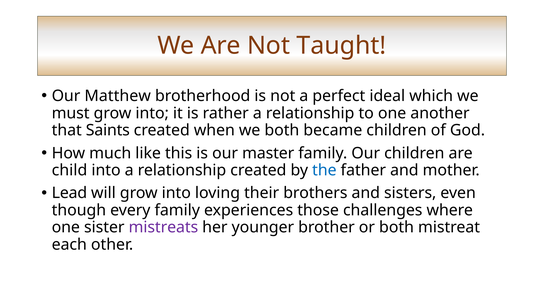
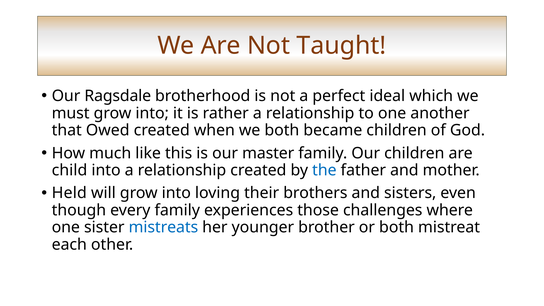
Matthew: Matthew -> Ragsdale (118, 96)
Saints: Saints -> Owed (108, 130)
Lead: Lead -> Held (69, 193)
mistreats colour: purple -> blue (163, 227)
